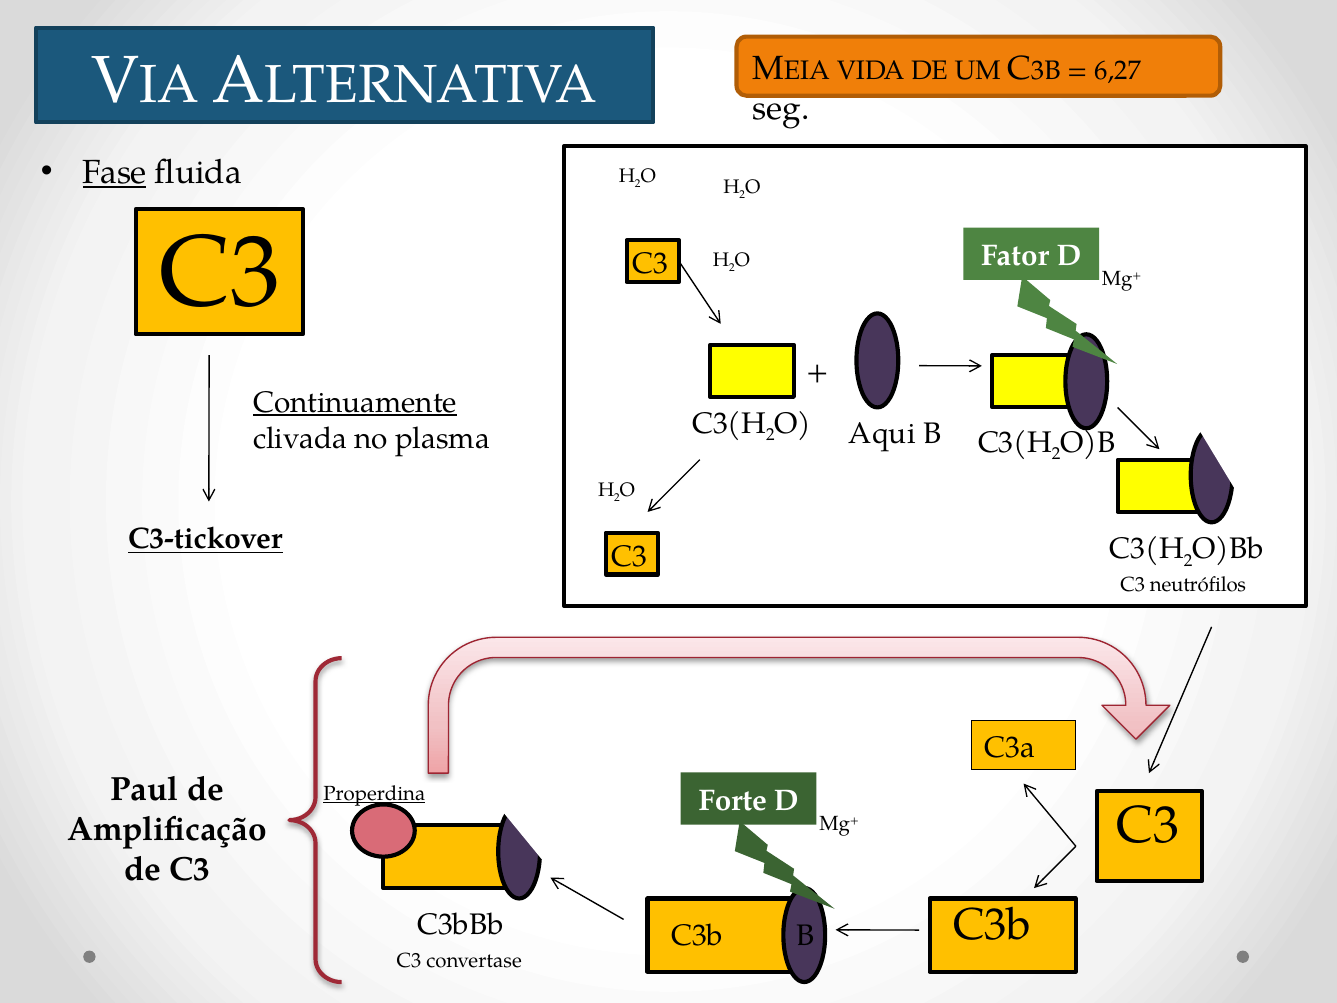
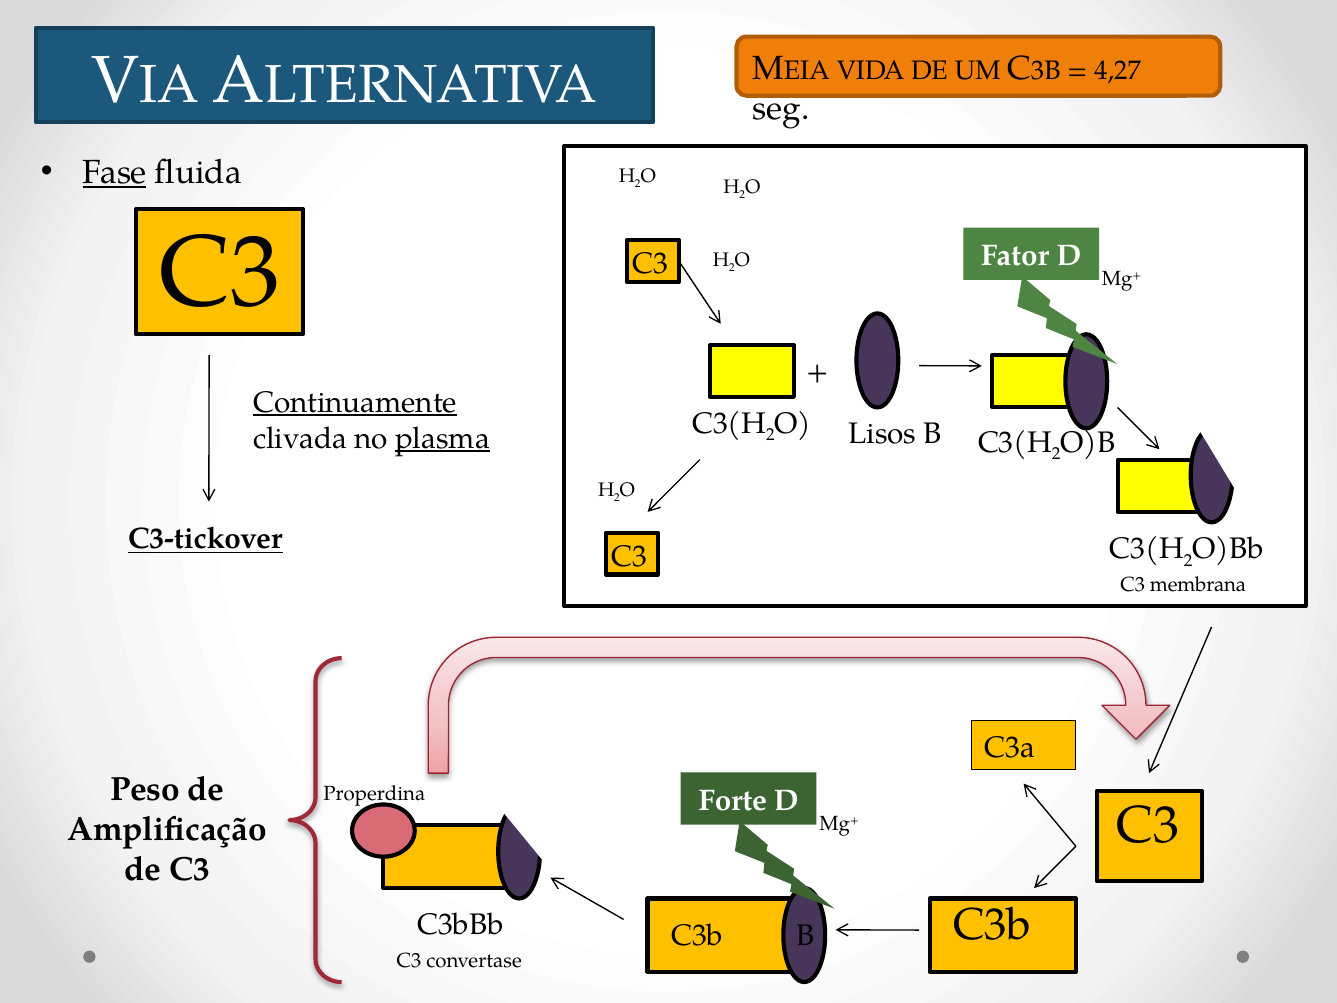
6,27: 6,27 -> 4,27 (1118, 71)
Aqui: Aqui -> Lisos (882, 434)
plasma underline: none -> present (442, 438)
neutrófilos: neutrófilos -> membrana (1198, 584)
Paul: Paul -> Peso (145, 789)
Properdina underline: present -> none (374, 793)
